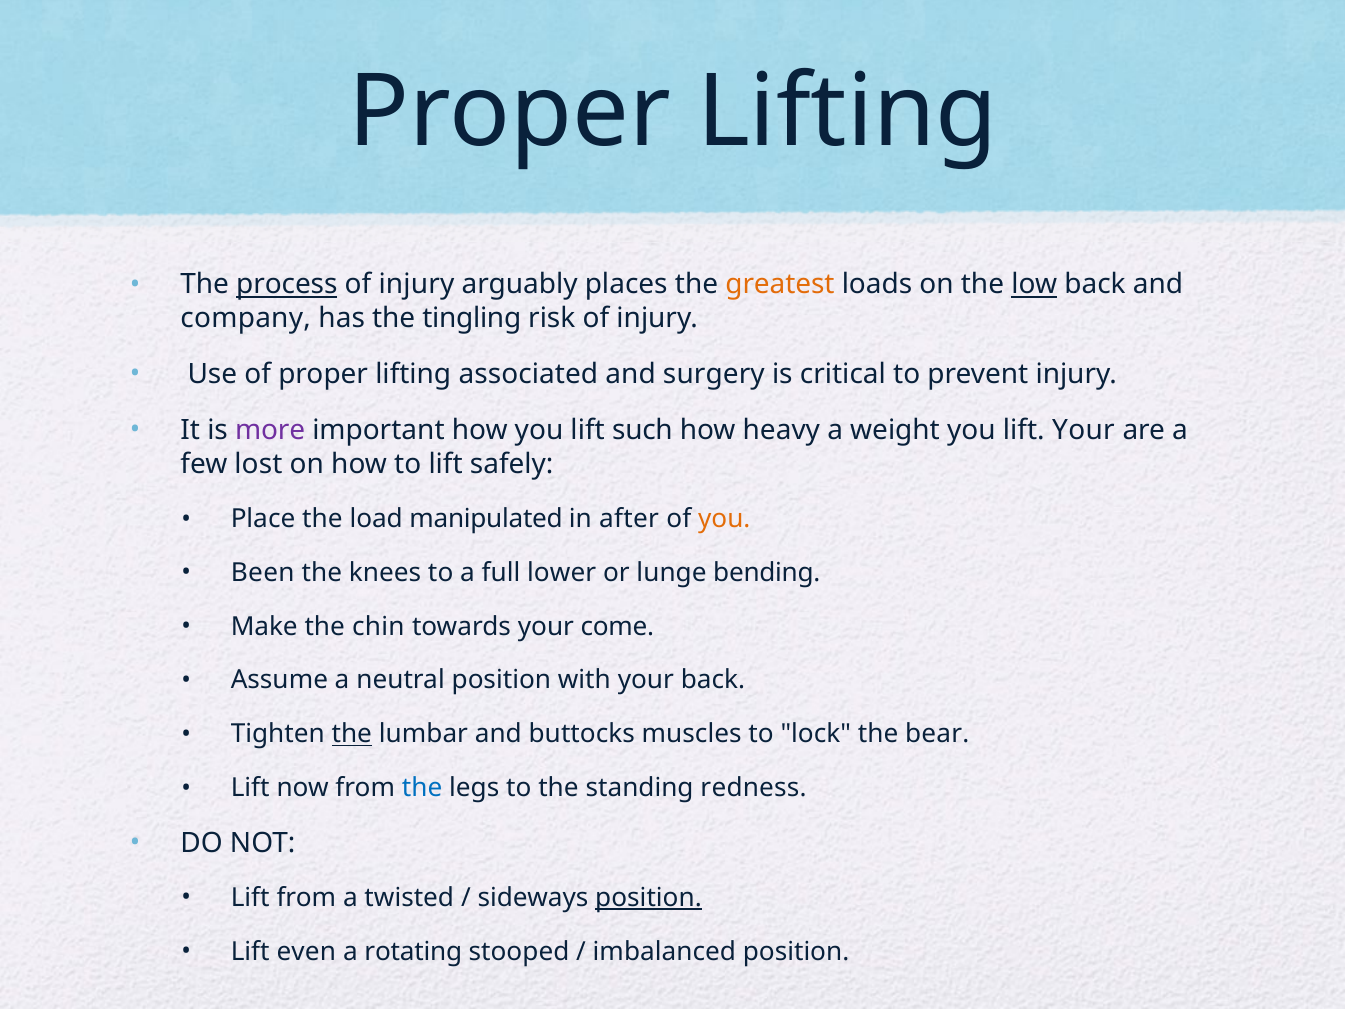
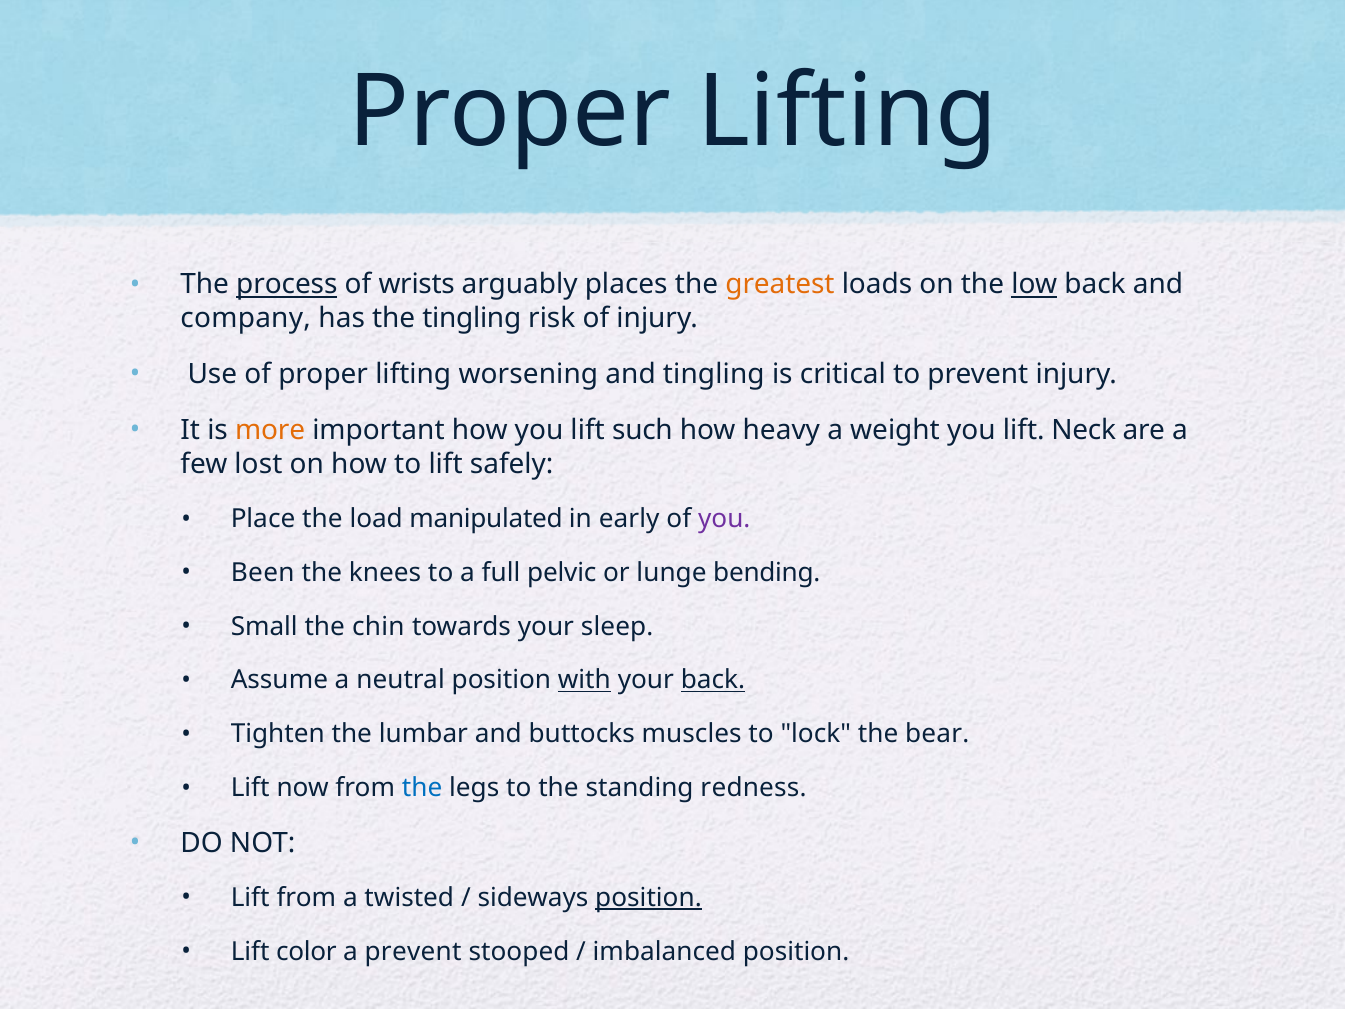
injury: injury -> wrists (417, 285)
associated: associated -> worsening (528, 374)
and surgery: surgery -> tingling (714, 374)
more colour: purple -> orange (270, 430)
lift Your: Your -> Neck (1084, 430)
after: after -> early (629, 519)
you colour: orange -> purple (724, 519)
lower: lower -> pelvic (562, 572)
Make: Make -> Small (264, 626)
come: come -> sleep (617, 626)
with underline: none -> present (584, 680)
back underline: none -> present (713, 680)
the underline: present -> none (352, 734)
even: even -> color (306, 951)
a rotating: rotating -> prevent (413, 951)
